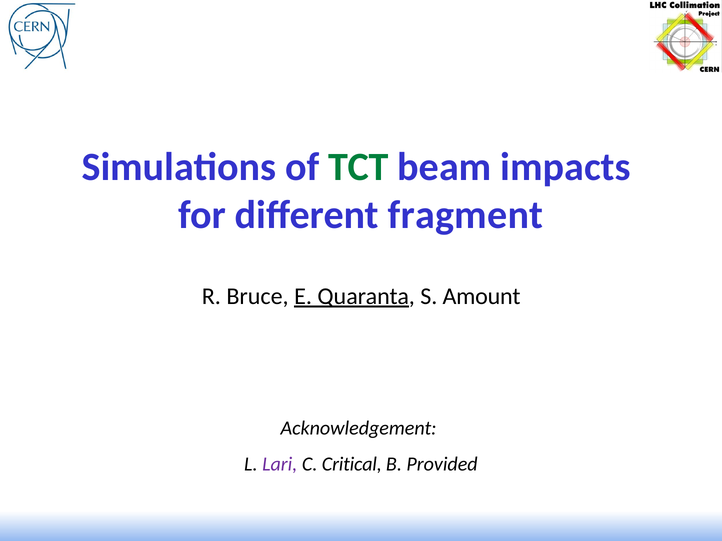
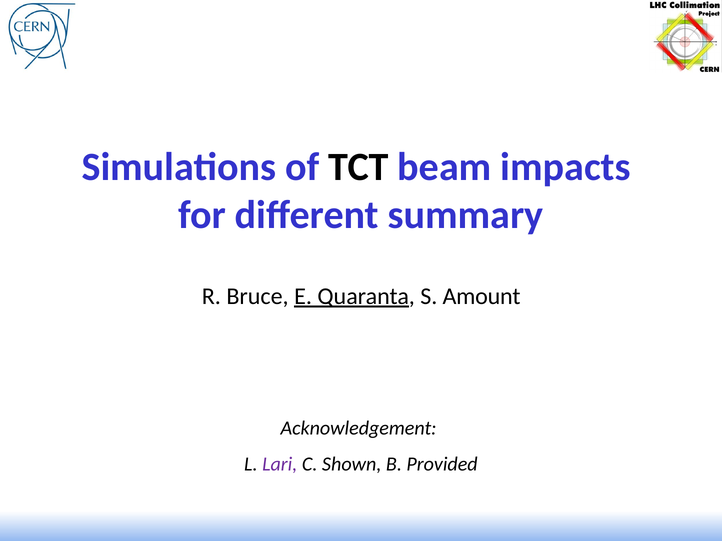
TCT colour: green -> black (358, 167)
fragment: fragment -> summary (466, 215)
Critical: Critical -> Shown (352, 465)
